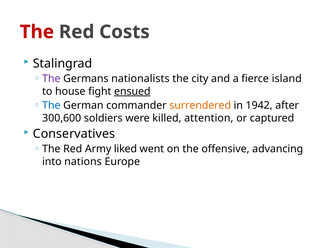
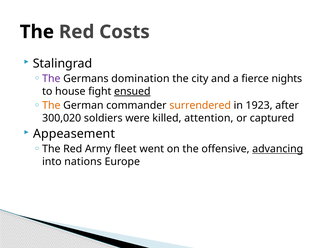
The colour: red -> black (37, 32)
nationalists: nationalists -> domination (140, 78)
island: island -> nights (287, 78)
The colour: blue -> orange (51, 105)
1942: 1942 -> 1923 (259, 105)
300,600: 300,600 -> 300,020 (62, 118)
Conservatives: Conservatives -> Appeasement (74, 134)
liked: liked -> fleet (125, 149)
advancing underline: none -> present (278, 149)
